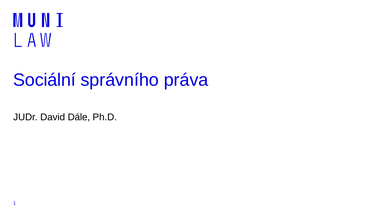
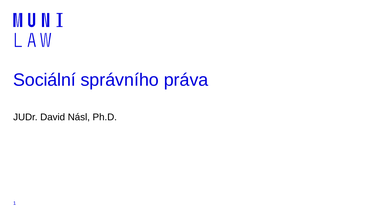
Dále: Dále -> Násl (79, 117)
